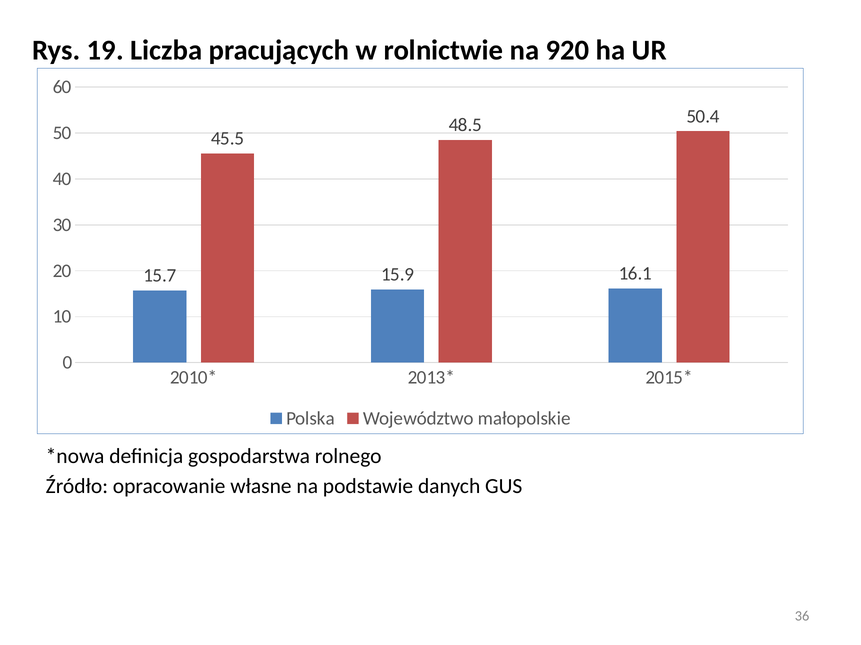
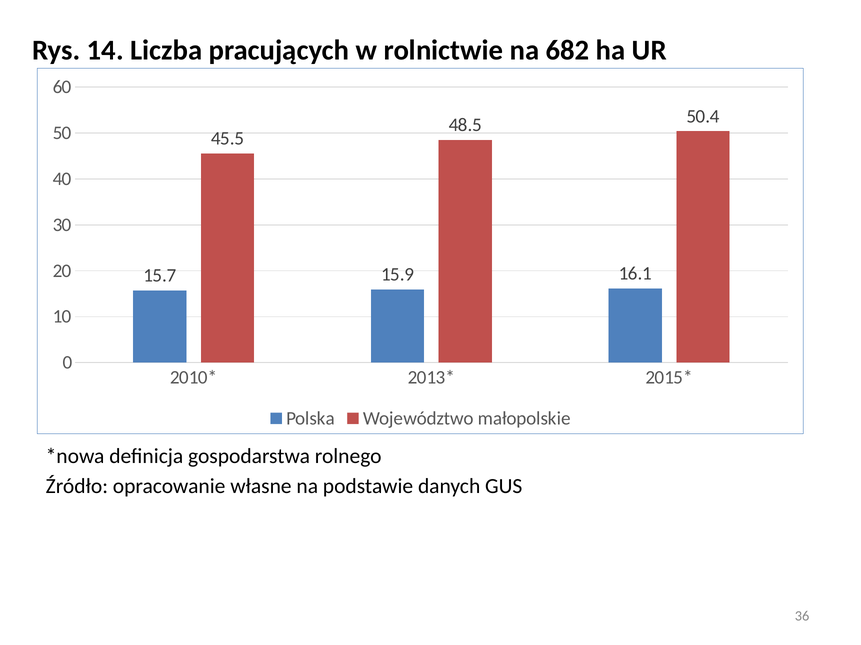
19: 19 -> 14 (105, 51)
920: 920 -> 682 (568, 51)
